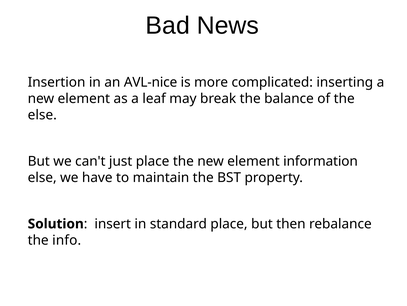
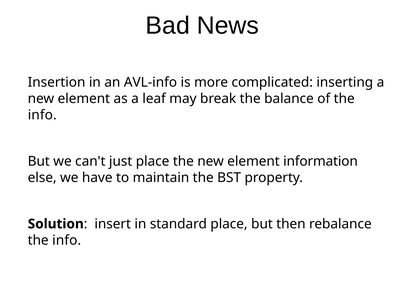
AVL-nice: AVL-nice -> AVL-info (150, 82)
else: else -> info (42, 115)
